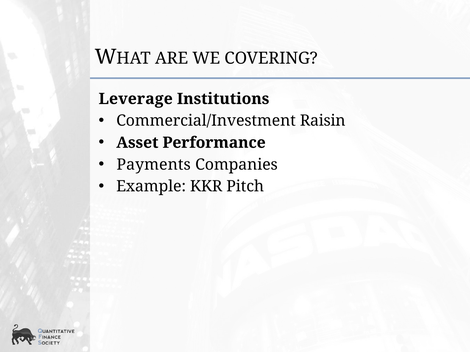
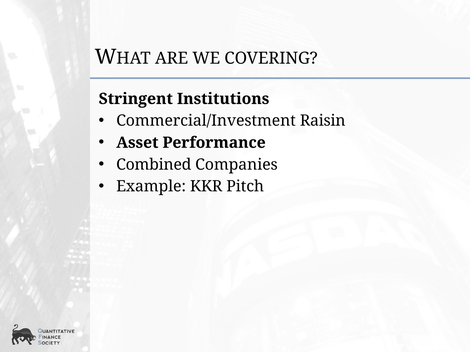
Leverage: Leverage -> Stringent (136, 99)
Payments: Payments -> Combined (154, 165)
